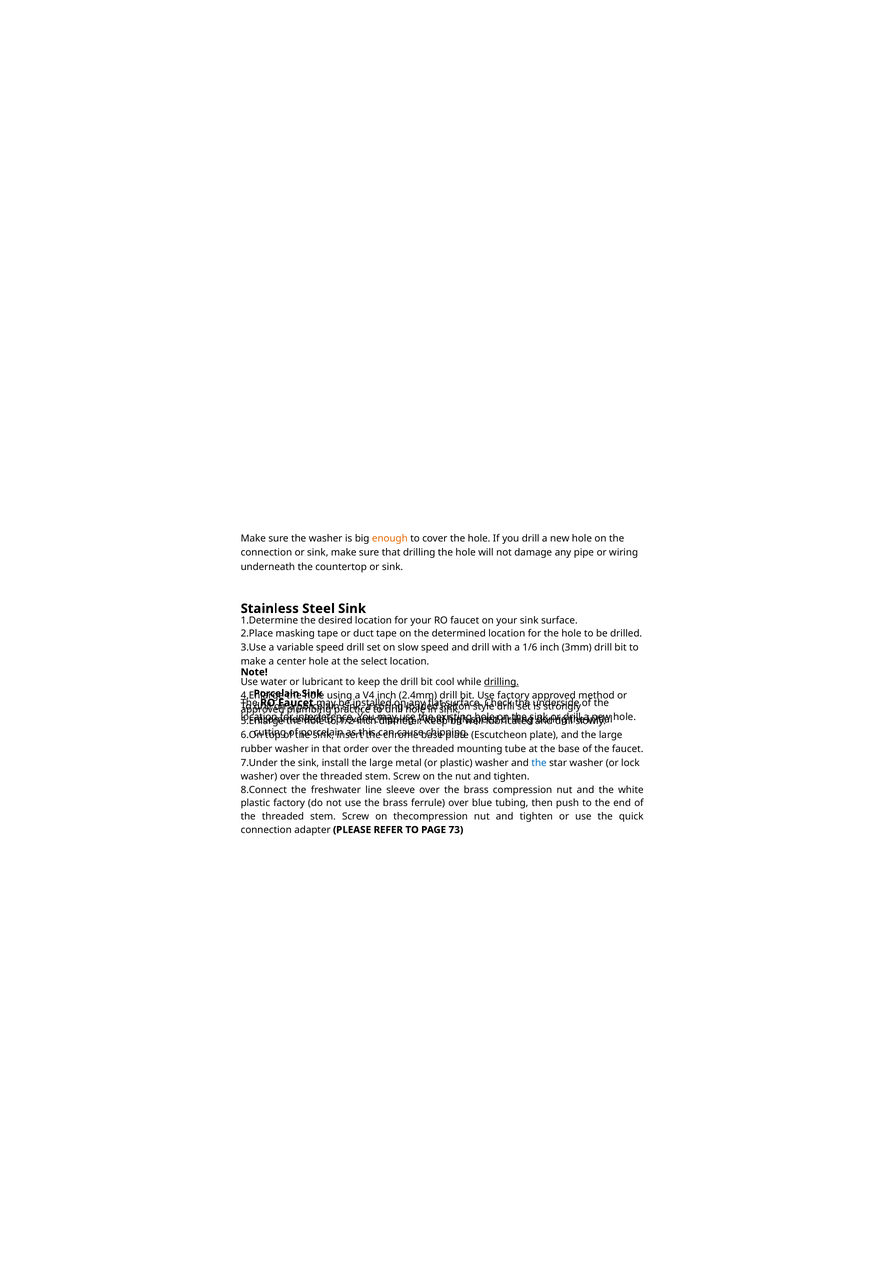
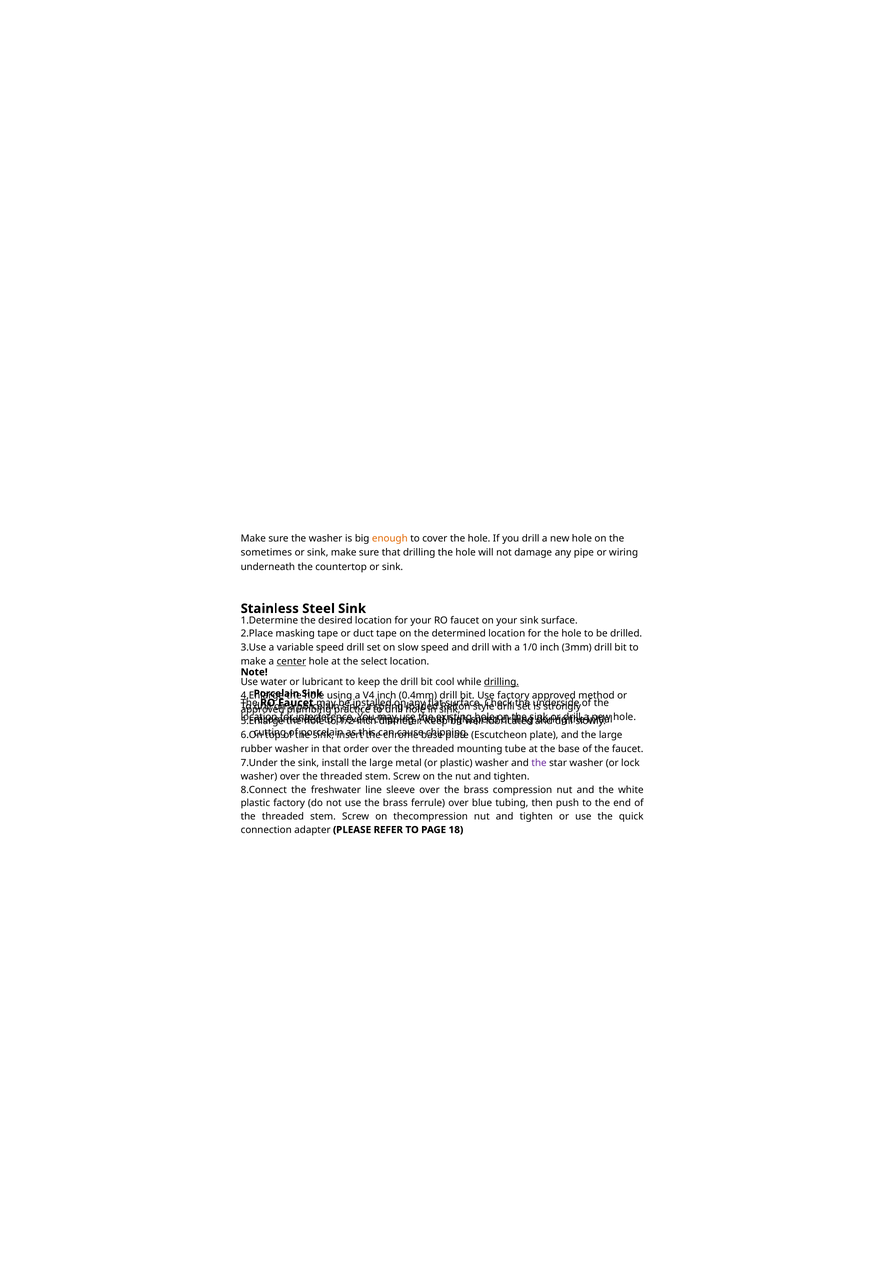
connection: connection -> sometimes (266, 553)
1/6: 1/6 -> 1/0 (530, 647)
center underline: none -> present (291, 661)
2.4mm: 2.4mm -> 0.4mm (418, 696)
the colour: blue -> purple (539, 763)
73: 73 -> 18 (456, 830)
